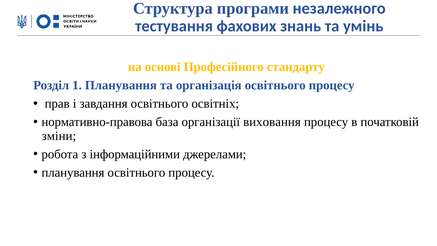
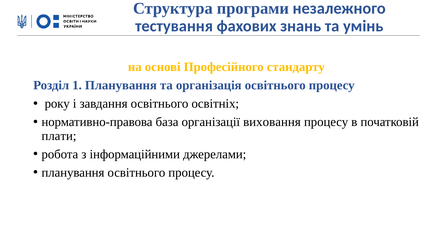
прав: прав -> року (57, 104)
зміни: зміни -> плати (59, 136)
